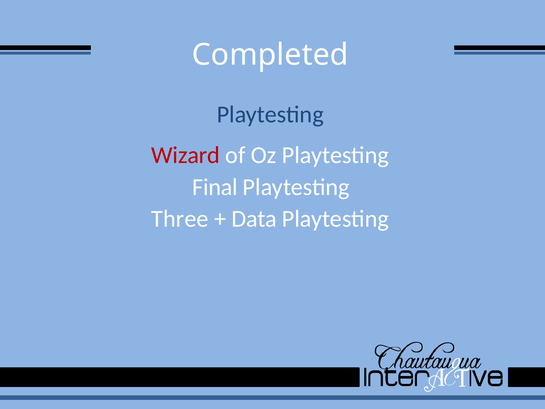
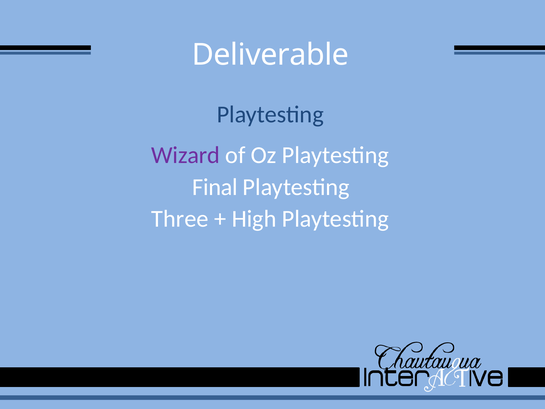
Completed: Completed -> Deliverable (270, 55)
Wizard colour: red -> purple (186, 155)
Data: Data -> High (254, 219)
